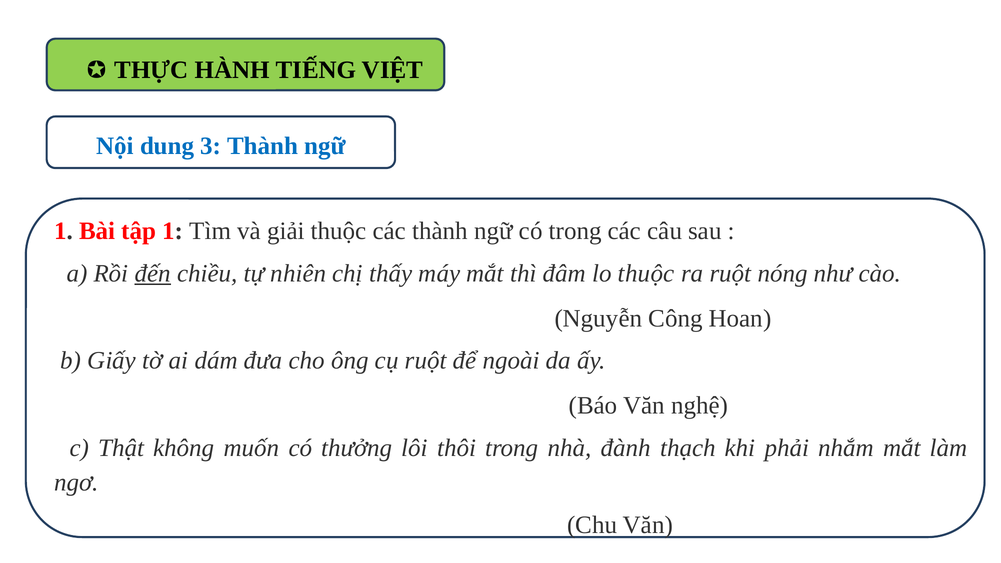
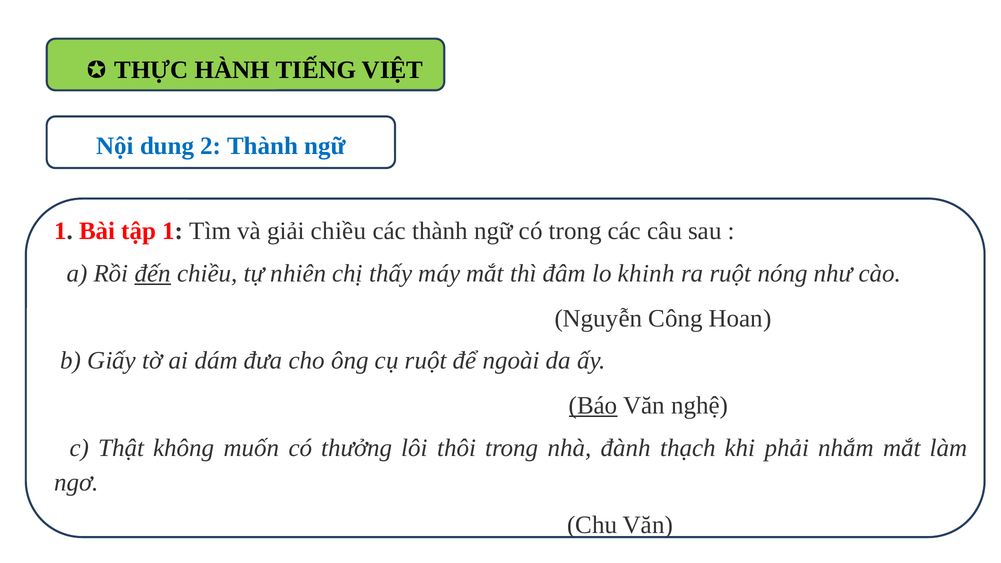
3: 3 -> 2 (211, 146)
giải thuộc: thuộc -> chiều (339, 231)
lo thuộc: thuộc -> khinh (646, 273)
Báo underline: none -> present (593, 406)
